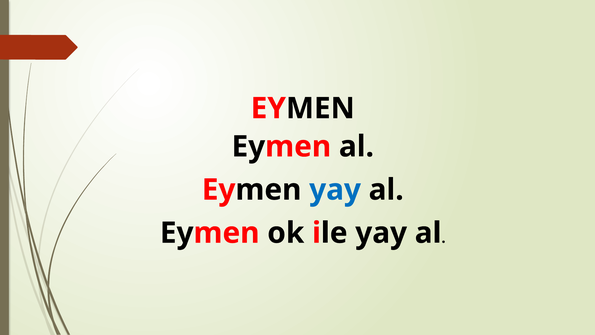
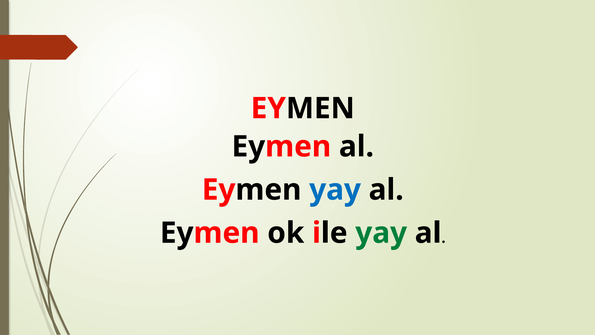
yay colour: black -> green (381, 233)
